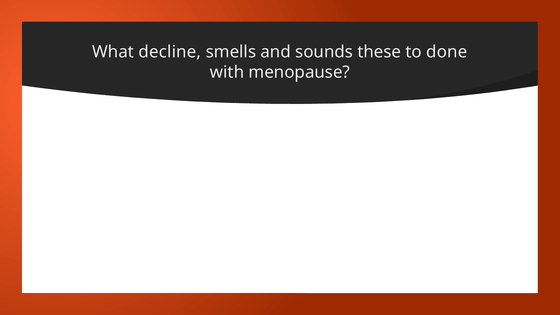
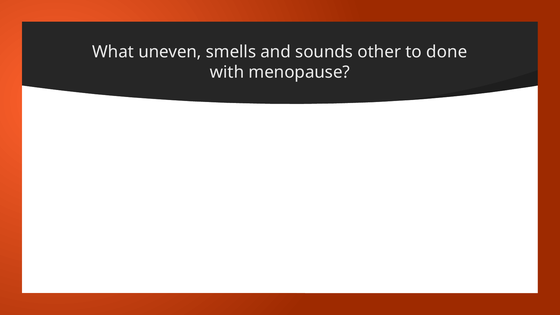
decline: decline -> uneven (170, 52)
these: these -> other (379, 52)
